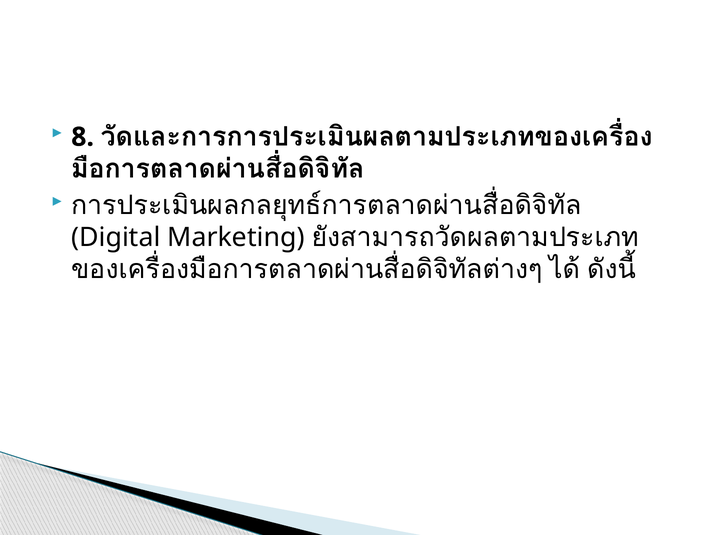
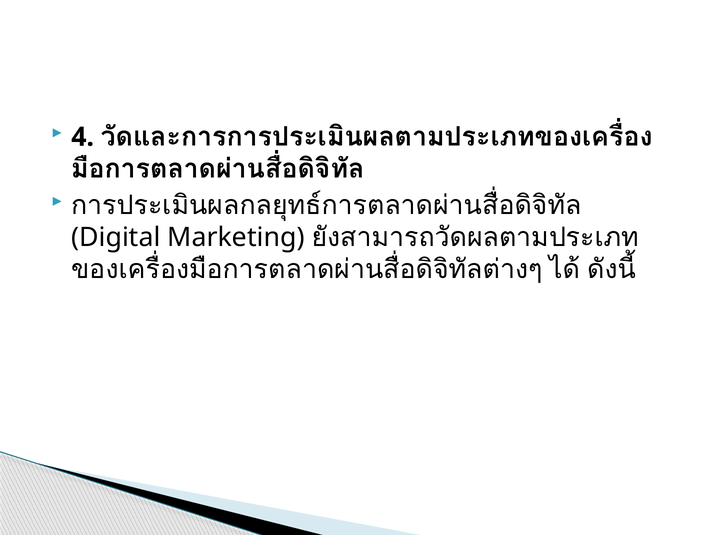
8: 8 -> 4 (83, 137)
